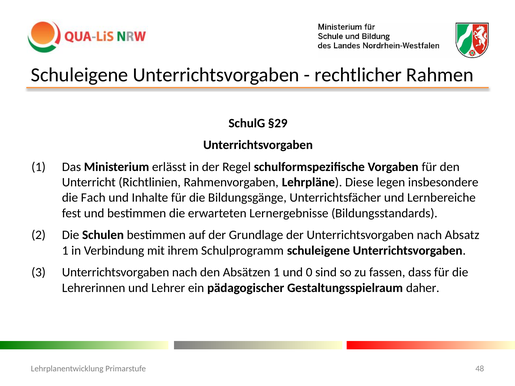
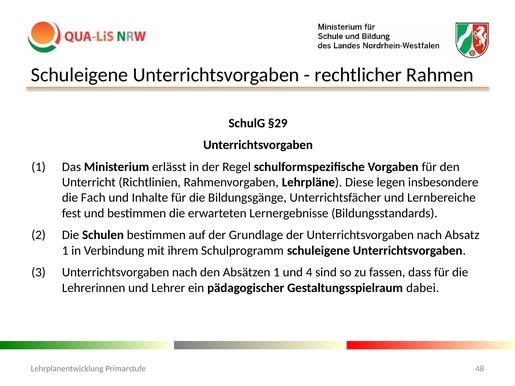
0: 0 -> 4 (309, 273)
daher: daher -> dabei (423, 288)
